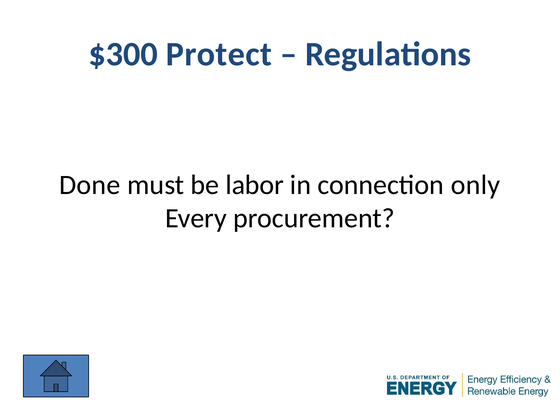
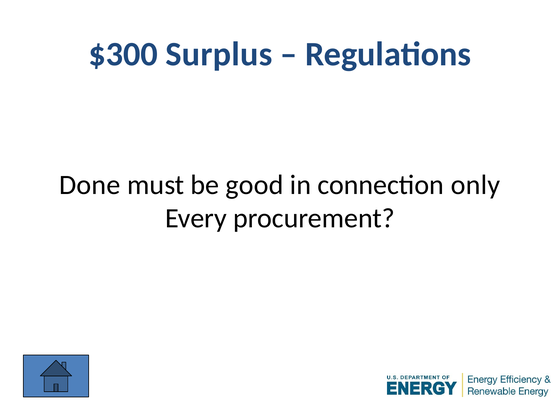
Protect: Protect -> Surplus (219, 54)
labor: labor -> good (254, 185)
